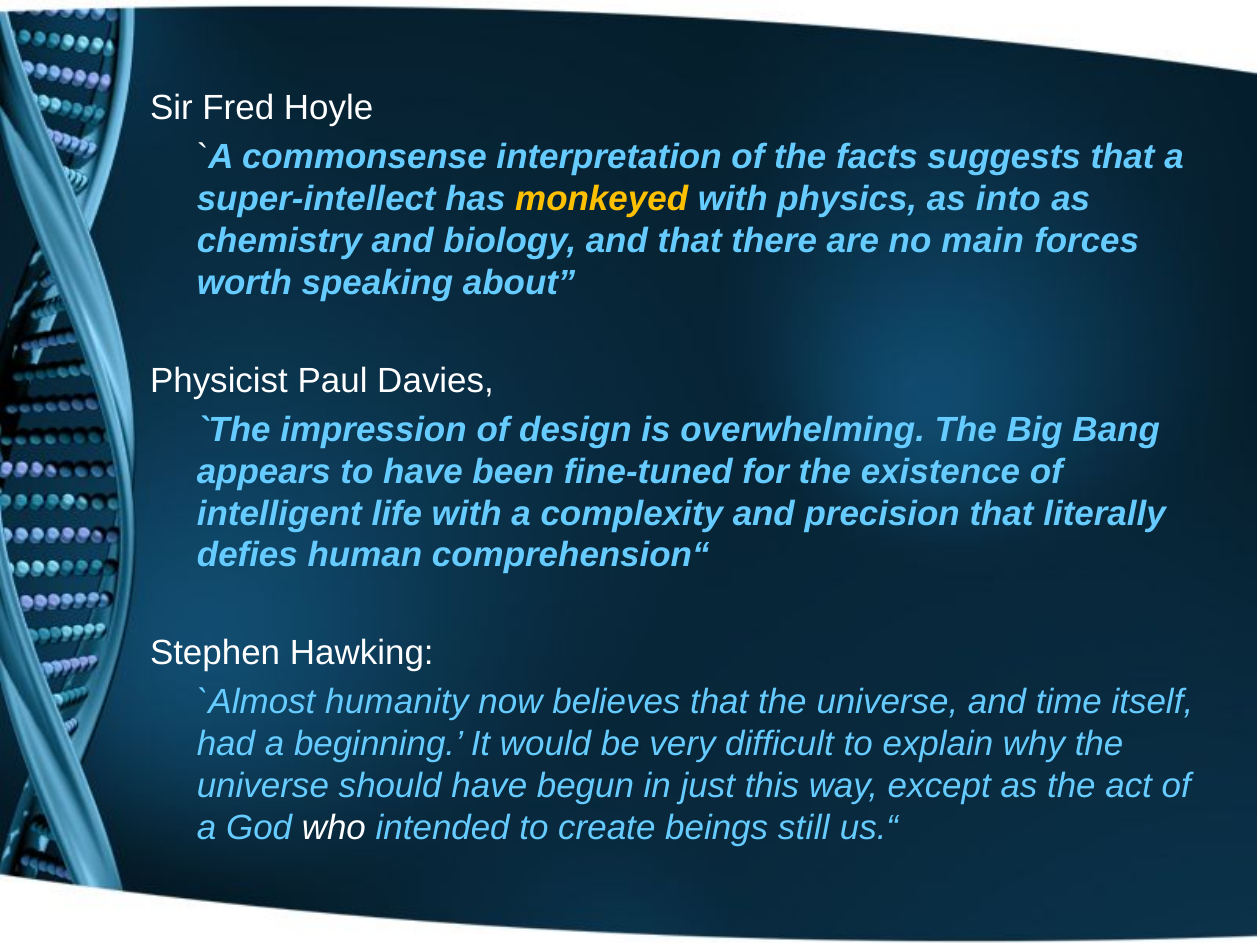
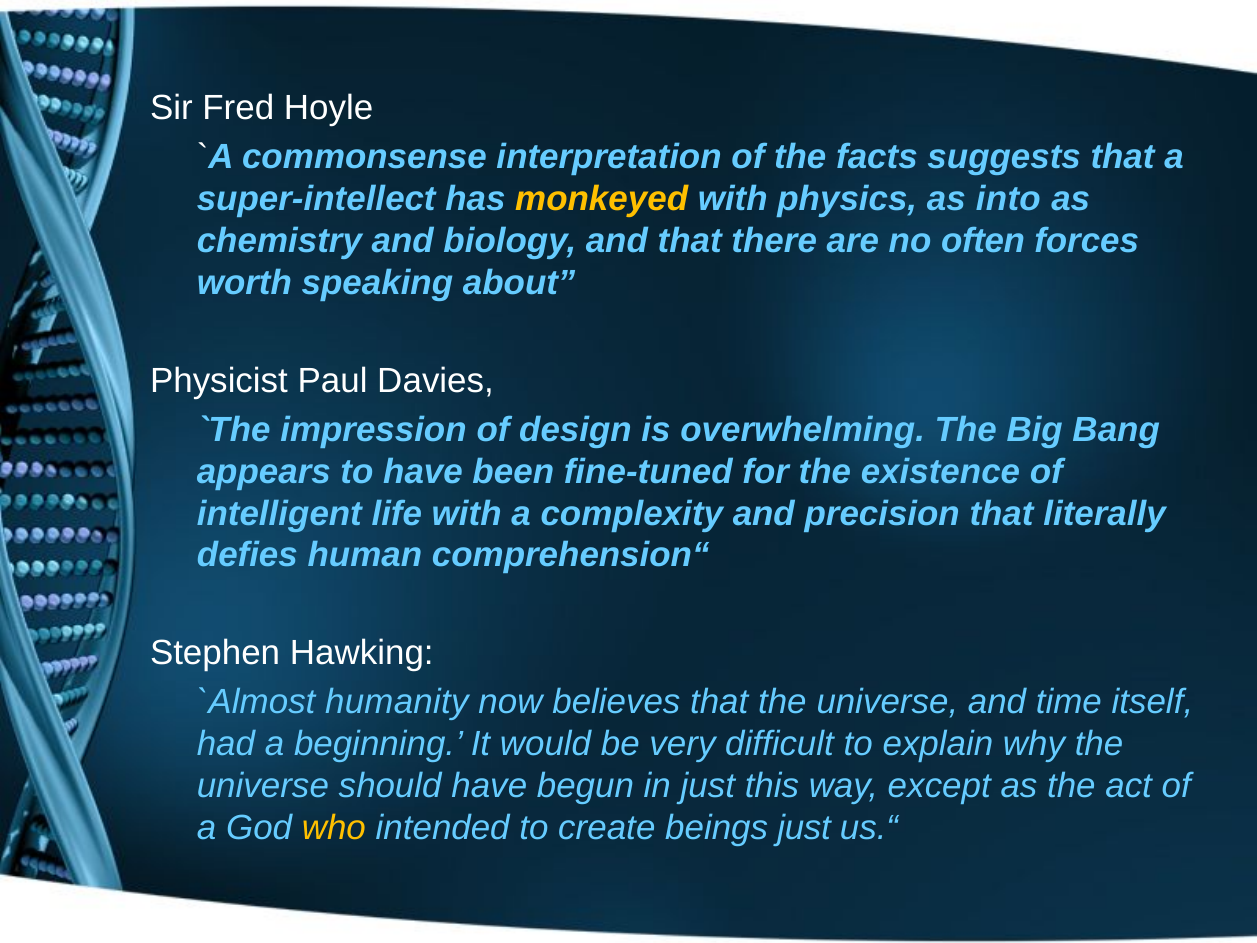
main: main -> often (983, 241)
who colour: white -> yellow (334, 828)
beings still: still -> just (804, 828)
